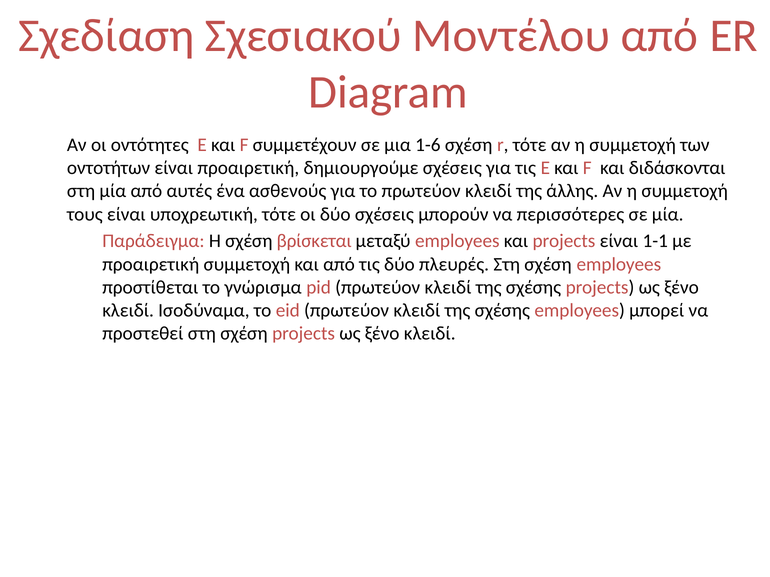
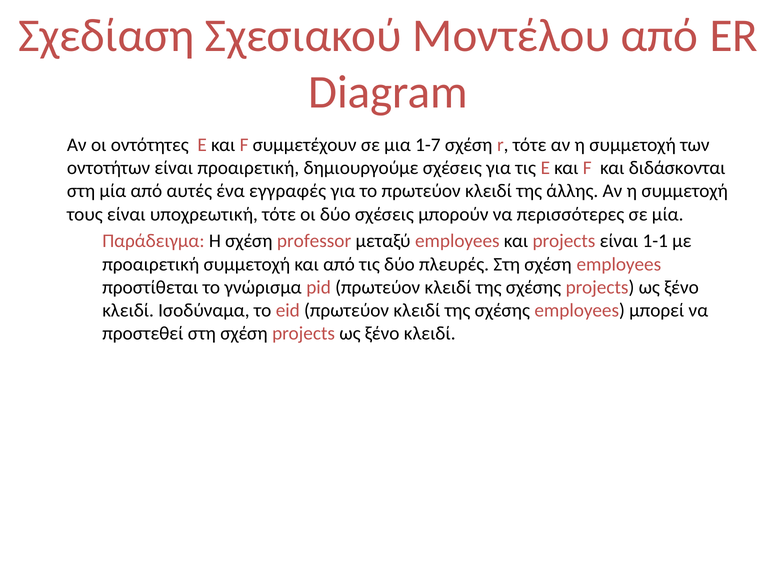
1-6: 1-6 -> 1-7 (428, 145)
ασθενούς: ασθενούς -> εγγραφές (288, 191)
βρίσκεται: βρίσκεται -> professor (314, 241)
